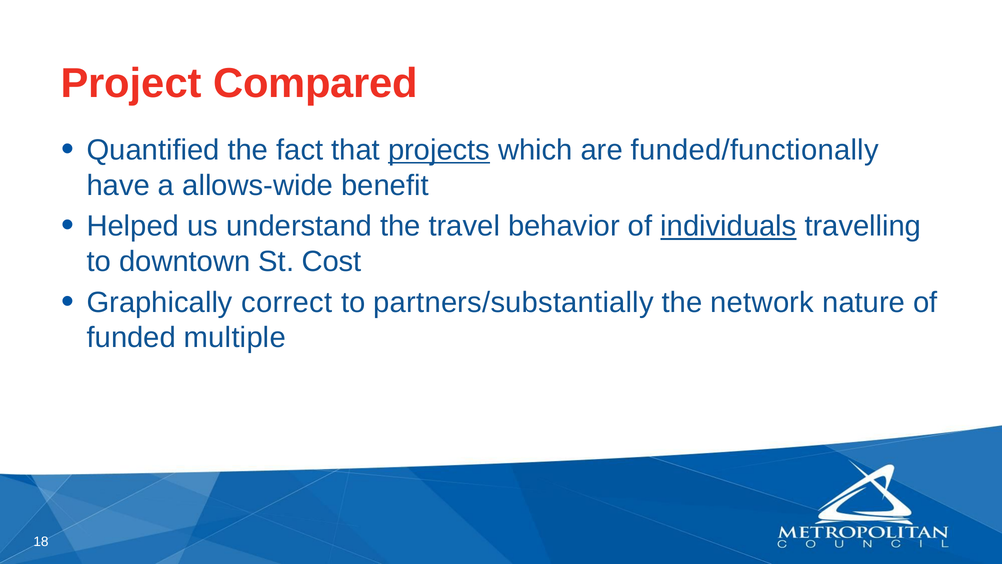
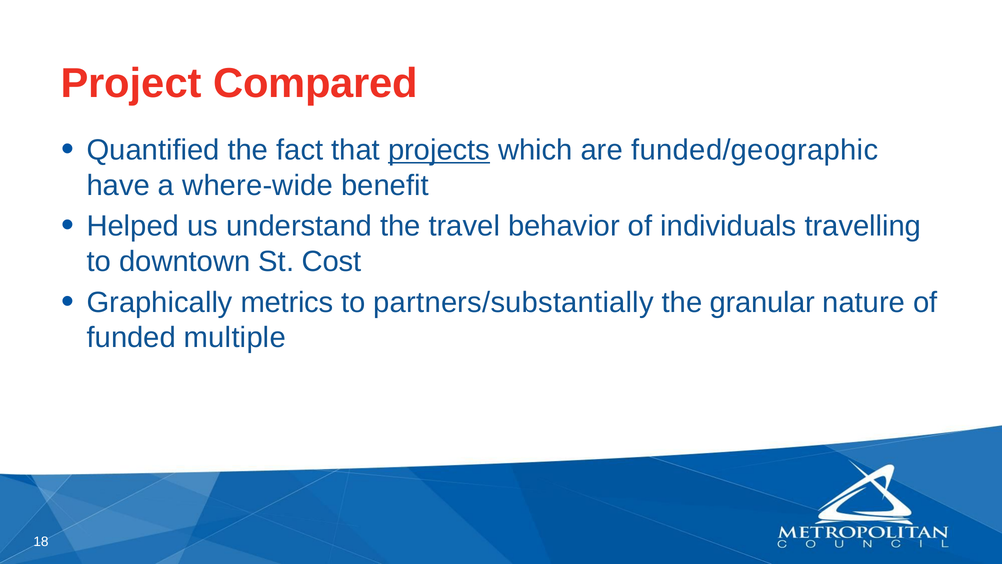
funded/functionally: funded/functionally -> funded/geographic (755, 150)
allows-wide: allows-wide -> where-wide (258, 185)
individuals underline: present -> none (728, 226)
correct: correct -> metrics (287, 302)
network: network -> granular (763, 302)
